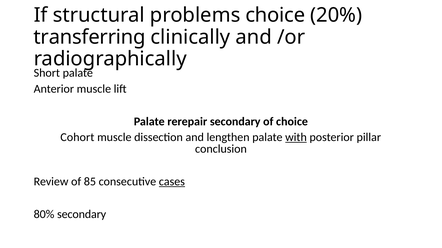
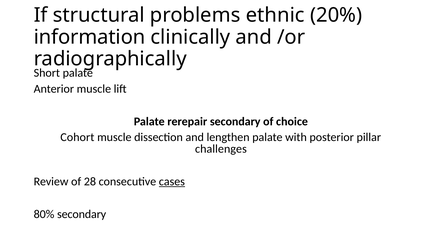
problems choice: choice -> ethnic (275, 15)
transferring: transferring -> information (90, 37)
with underline: present -> none (296, 138)
conclusion: conclusion -> challenges (221, 149)
85: 85 -> 28 (90, 182)
